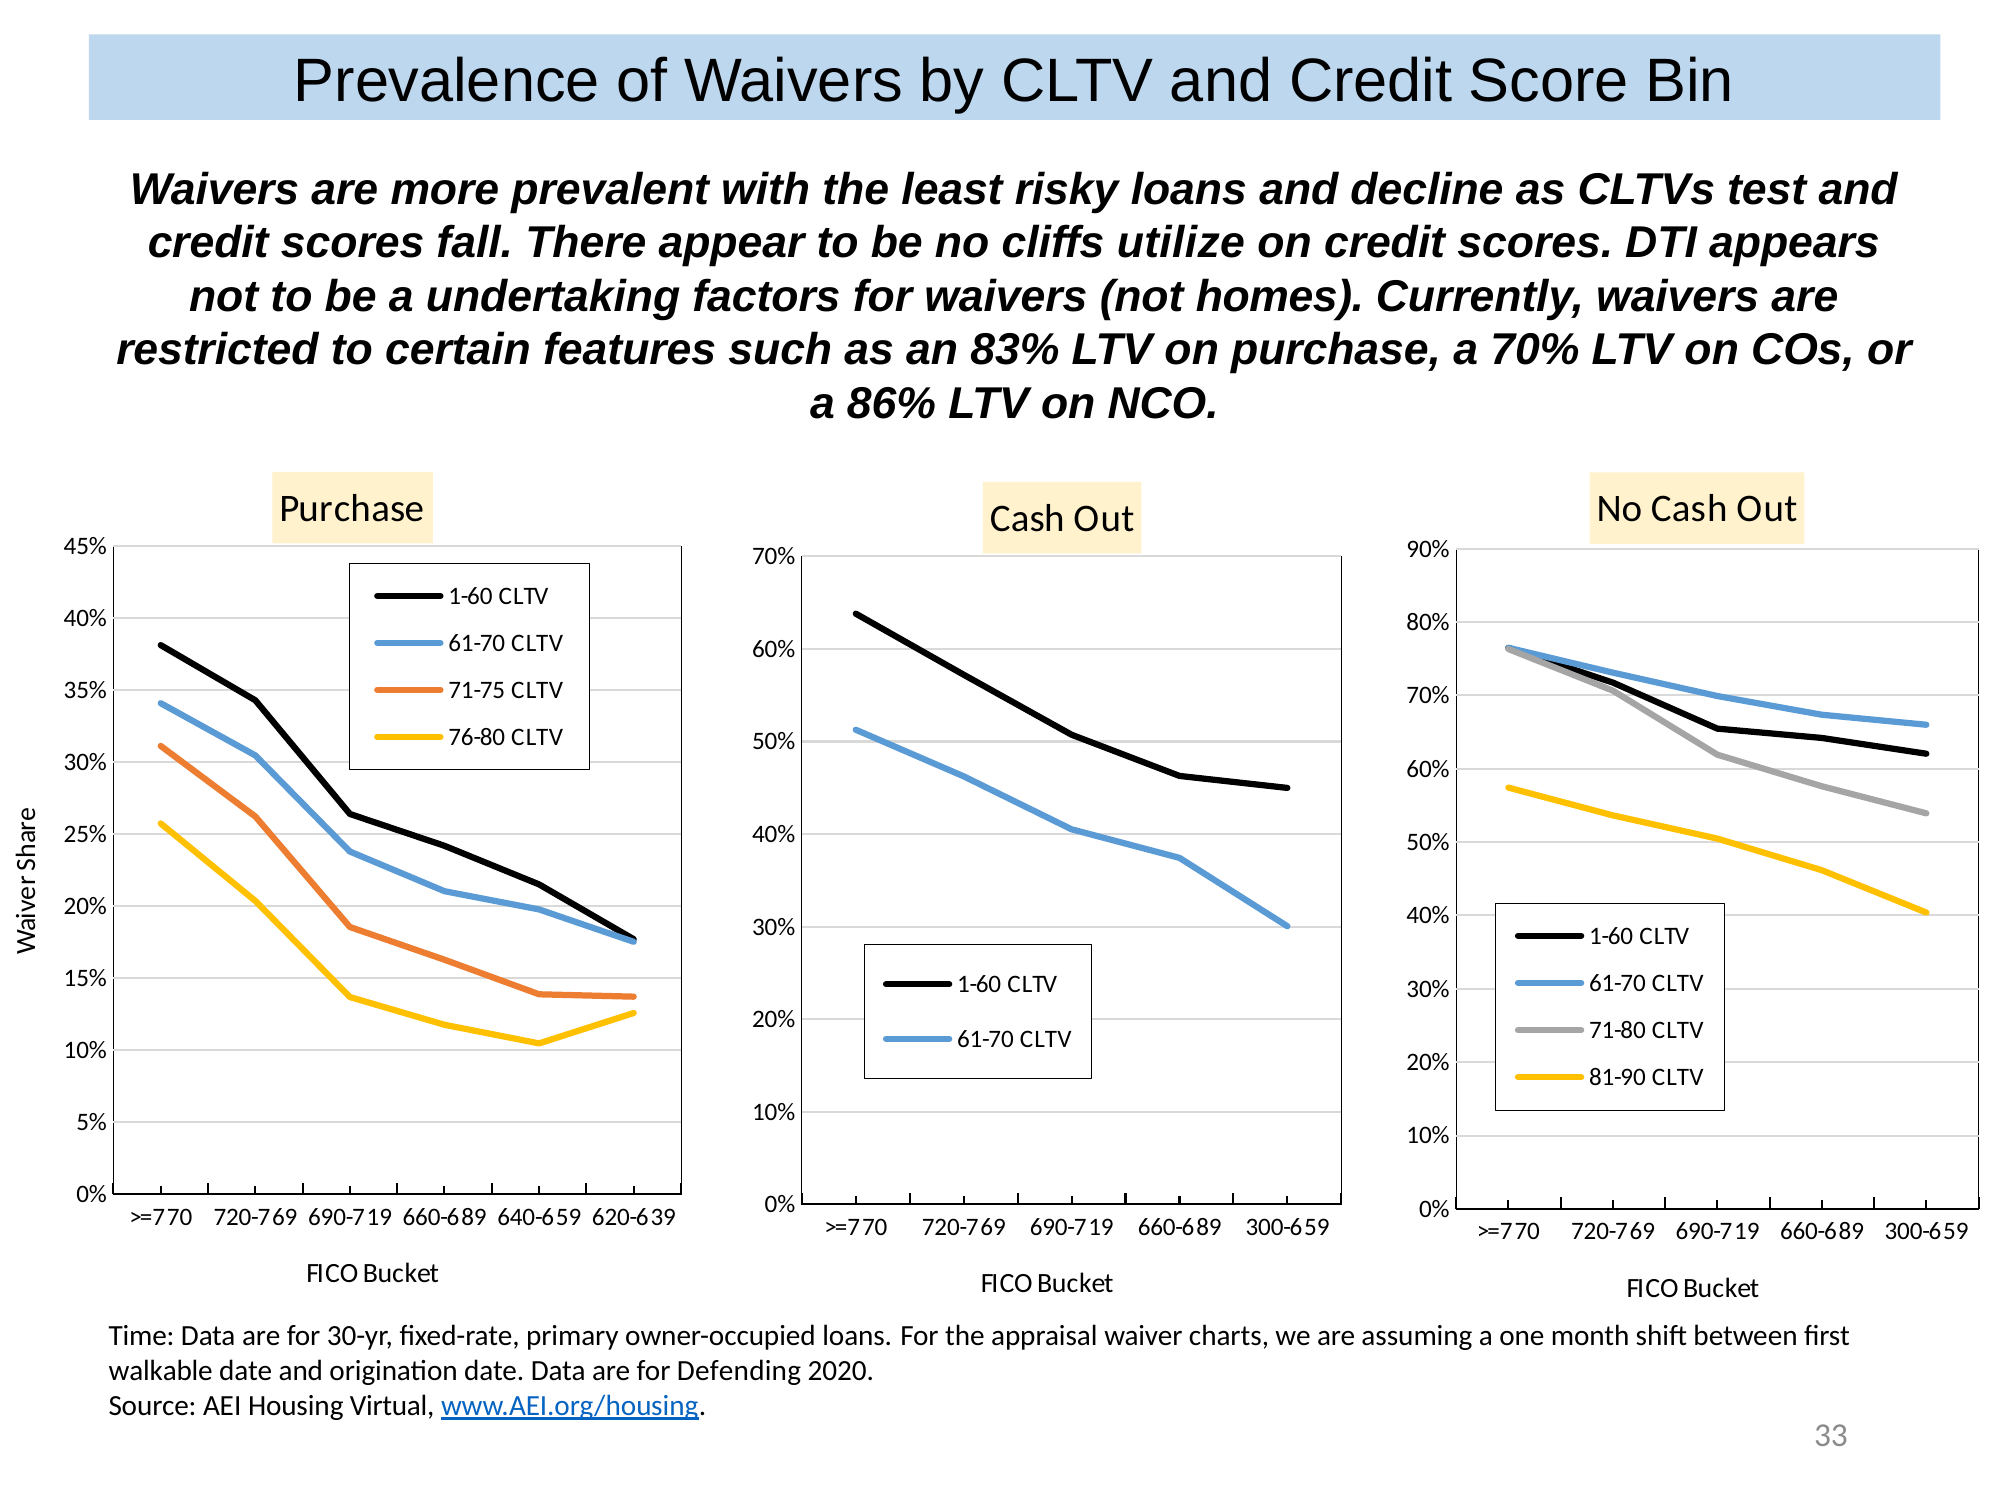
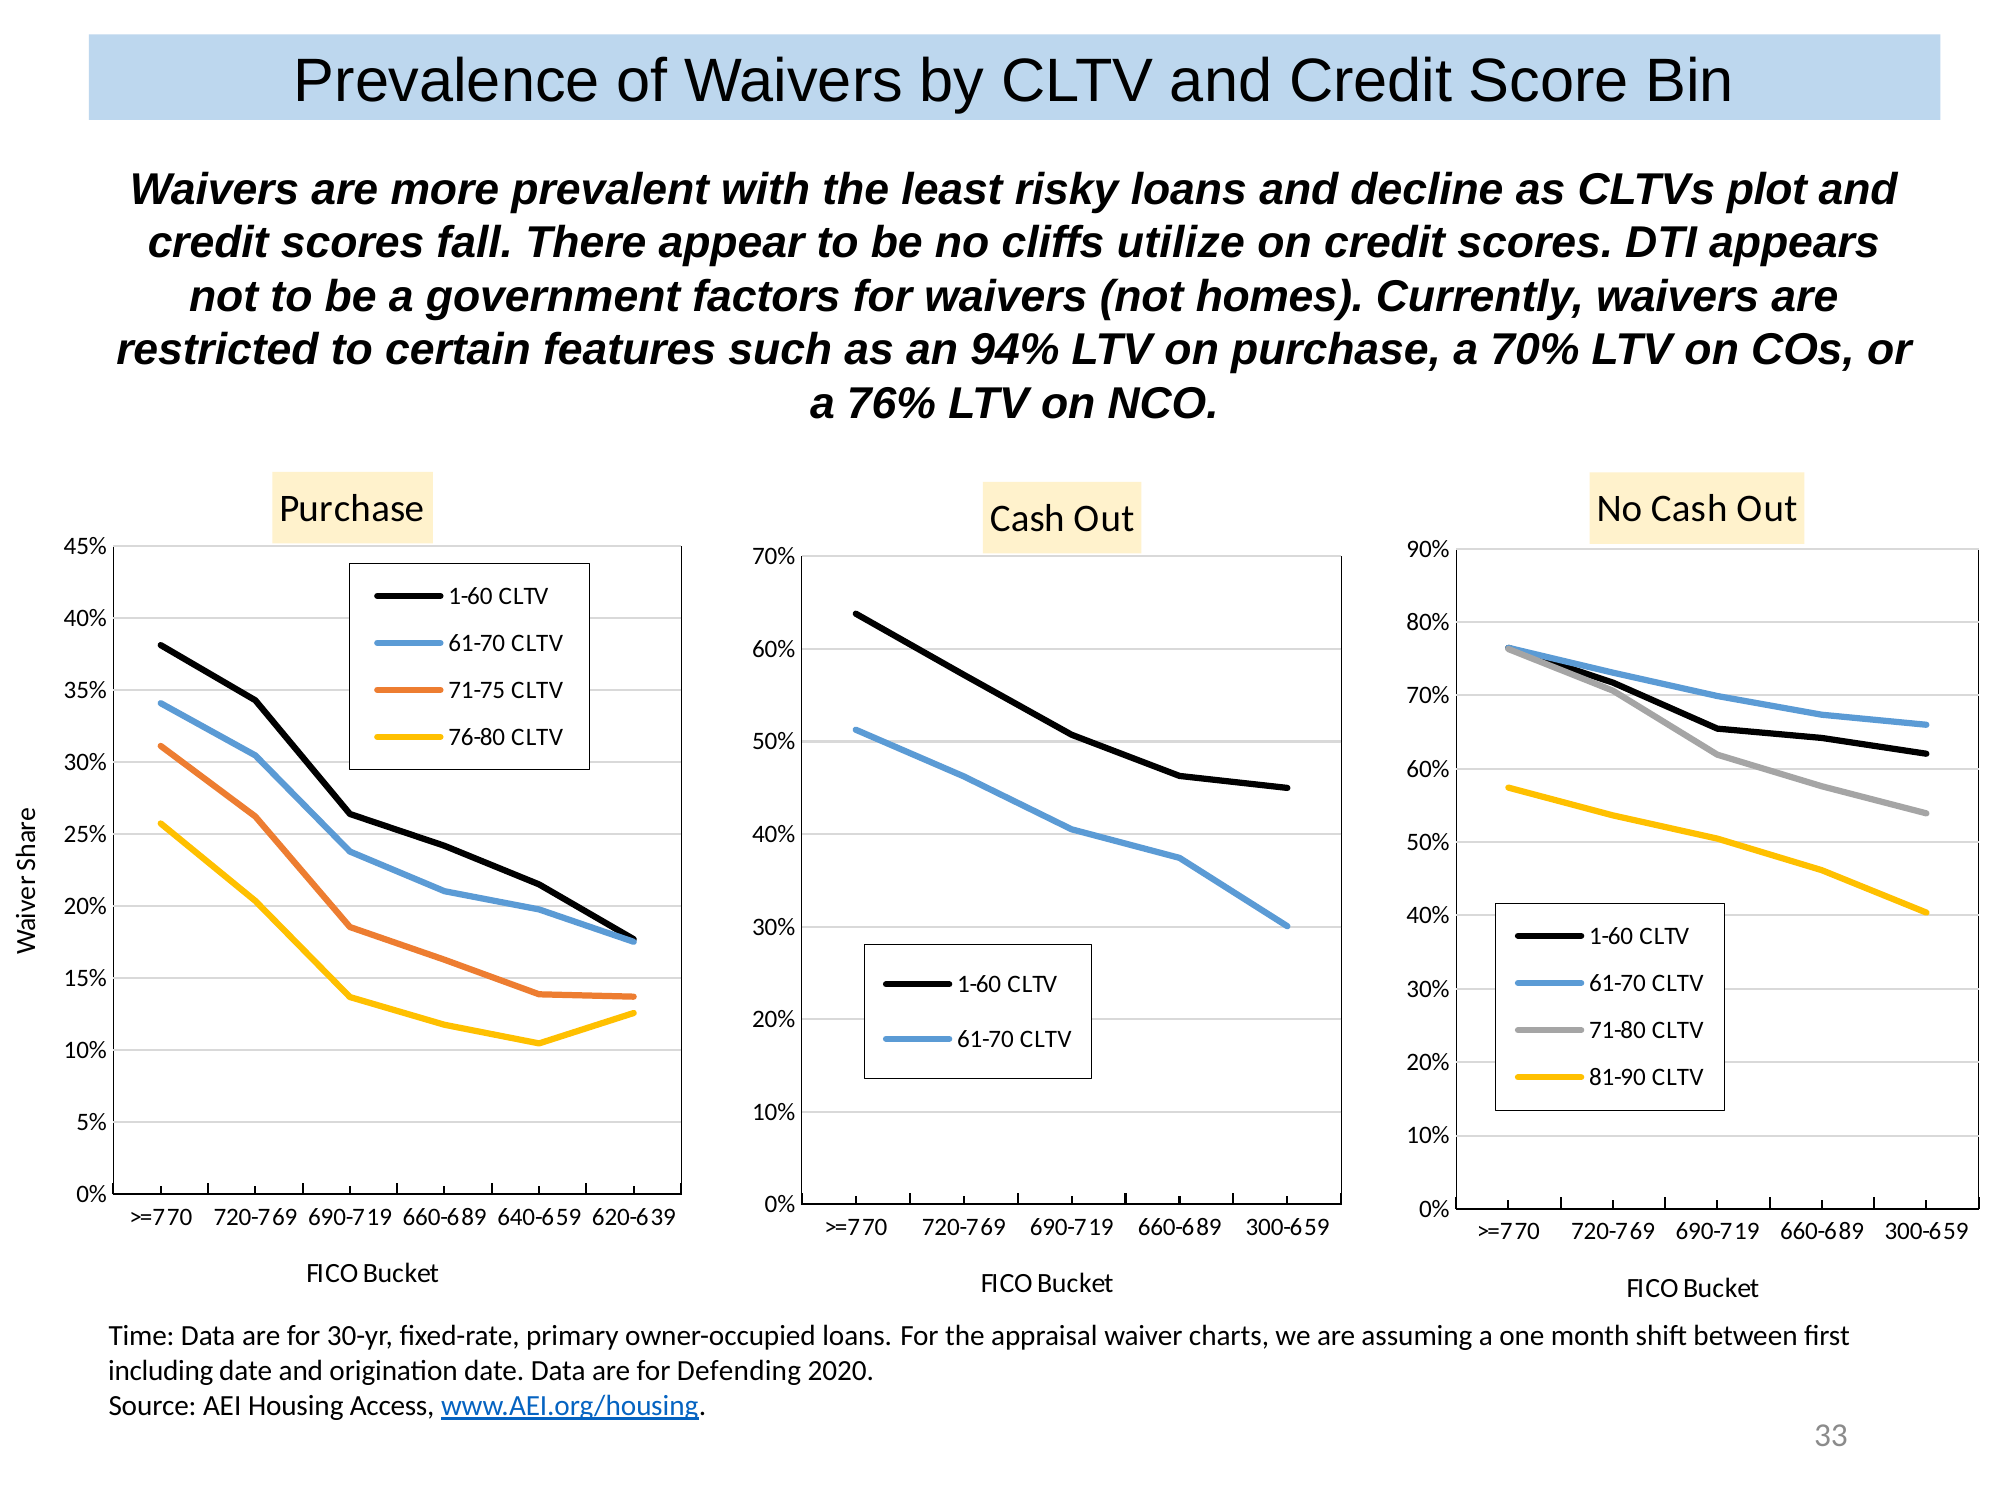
test: test -> plot (1767, 190)
undertaking: undertaking -> government (553, 297)
83%: 83% -> 94% (1015, 350)
86%: 86% -> 76% (891, 404)
walkable: walkable -> including (161, 1371)
Virtual: Virtual -> Access (392, 1406)
